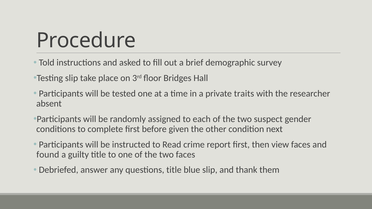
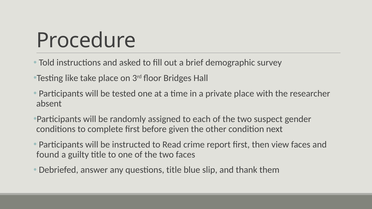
Testing slip: slip -> like (72, 78)
private traits: traits -> place (244, 94)
